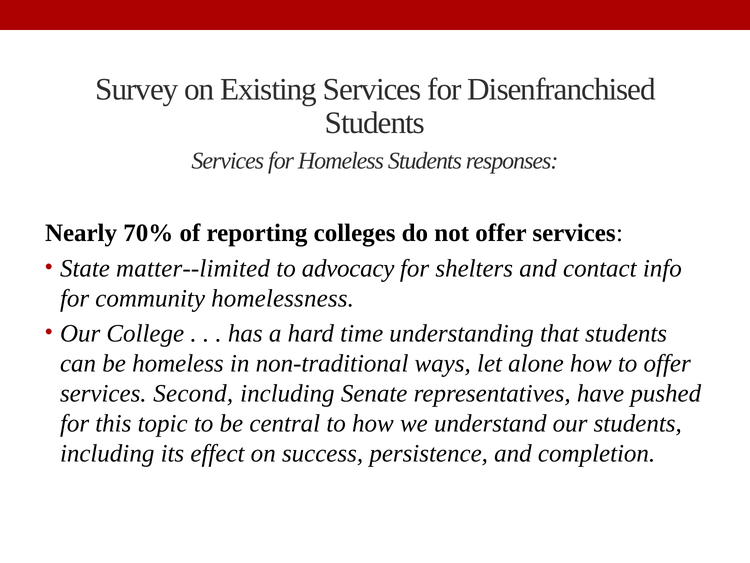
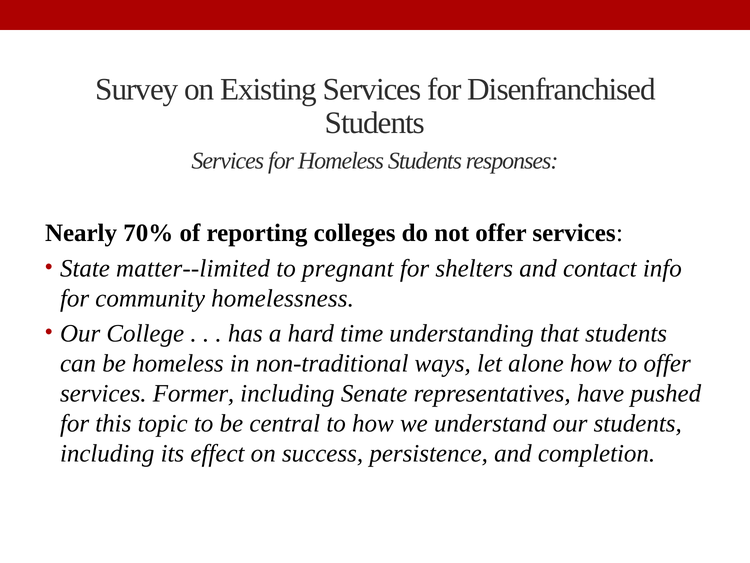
advocacy: advocacy -> pregnant (348, 268)
Second: Second -> Former (193, 393)
